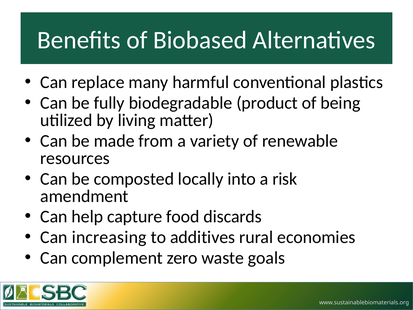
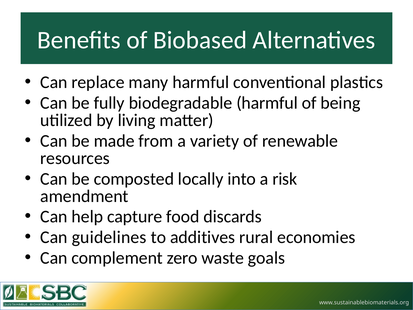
biodegradable product: product -> harmful (267, 103)
increasing: increasing -> guidelines (109, 237)
